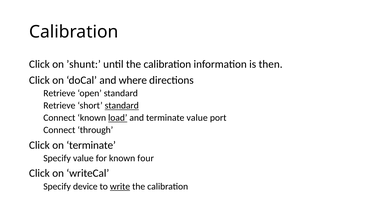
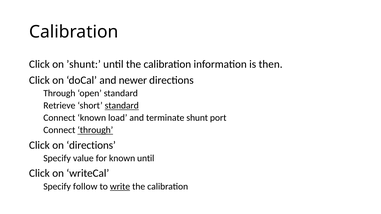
where: where -> newer (133, 80)
Retrieve: Retrieve -> Through (59, 93)
load underline: present -> none (118, 118)
terminate value: value -> shunt (197, 118)
through underline: none -> present (95, 130)
on terminate: terminate -> directions (91, 145)
known four: four -> until (146, 158)
device: device -> follow (85, 187)
